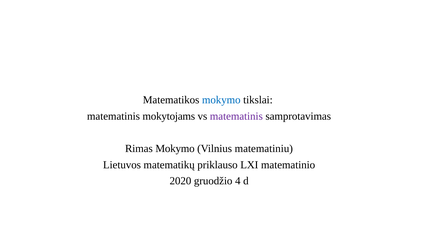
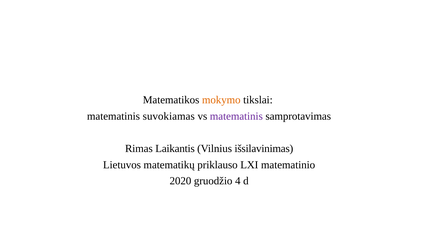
mokymo colour: blue -> orange (221, 100)
mokytojams: mokytojams -> suvokiamas (169, 116)
Rimas Mokymo: Mokymo -> Laikantis (175, 148)
matematiniu: matematiniu -> išsilavinimas (264, 148)
